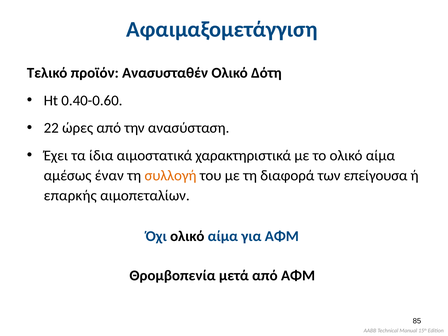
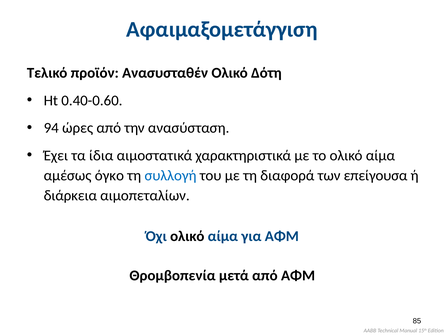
22: 22 -> 94 (51, 128)
έναν: έναν -> όγκο (109, 176)
συλλογή colour: orange -> blue (171, 176)
επαρκής: επαρκής -> διάρκεια (70, 196)
